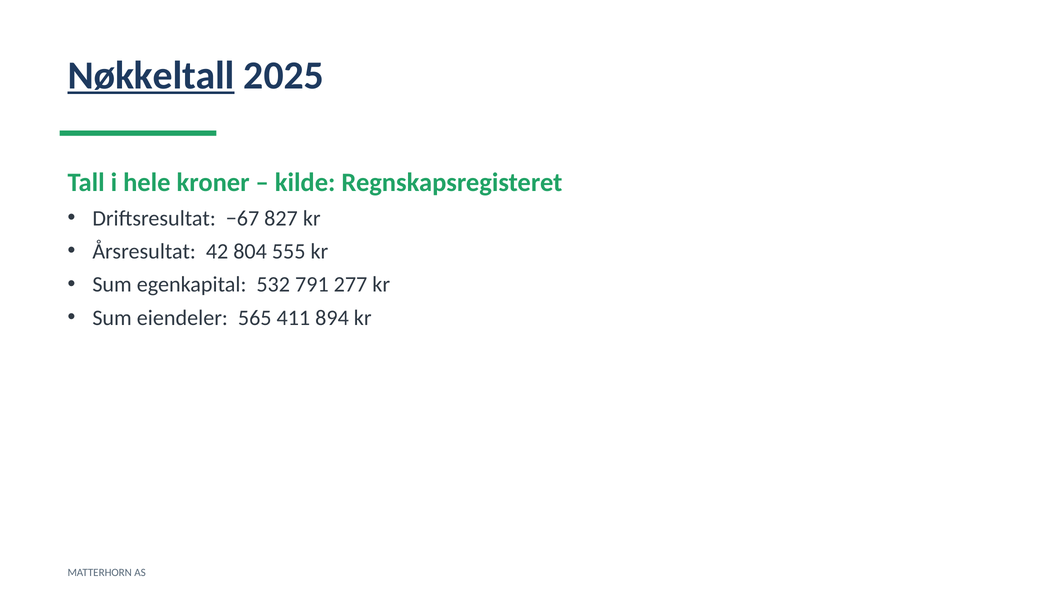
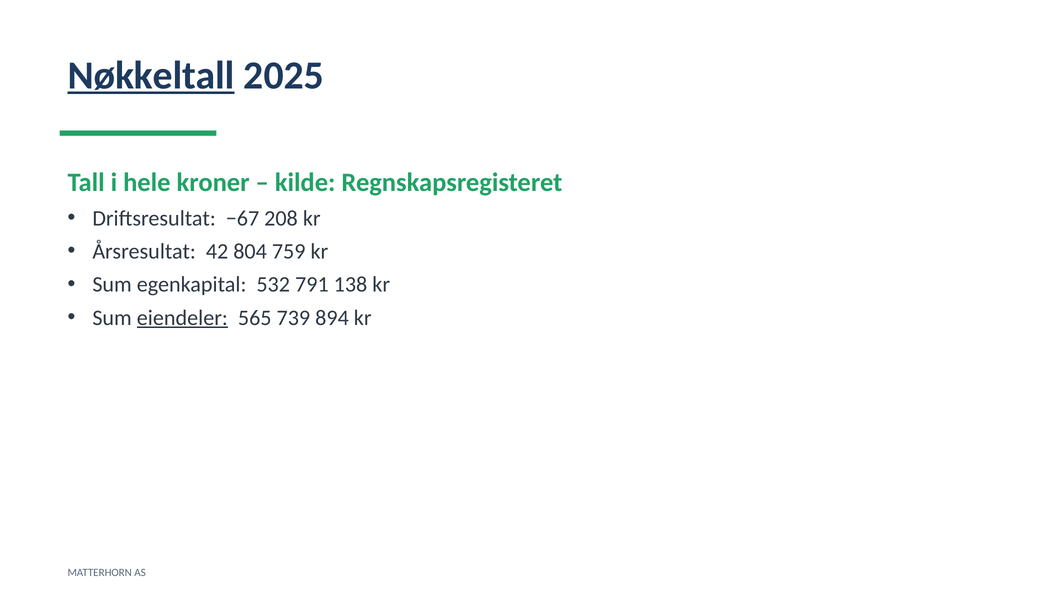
827: 827 -> 208 (281, 218)
555: 555 -> 759 (289, 251)
277: 277 -> 138 (350, 285)
eiendeler underline: none -> present (182, 318)
411: 411 -> 739 (293, 318)
